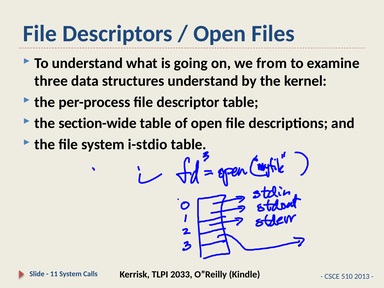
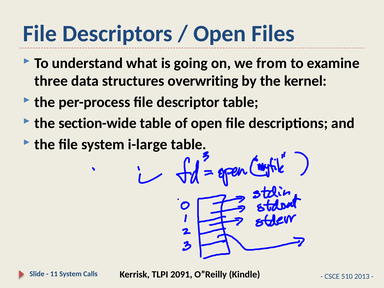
structures understand: understand -> overwriting (203, 81)
i-stdio: i-stdio -> i-large (148, 144)
2033: 2033 -> 2091 (181, 274)
